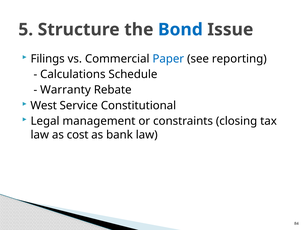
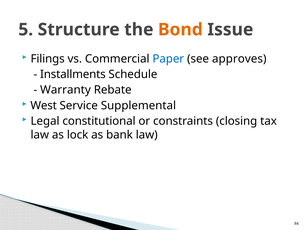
Bond colour: blue -> orange (180, 30)
reporting: reporting -> approves (239, 59)
Calculations: Calculations -> Installments (73, 74)
Constitutional: Constitutional -> Supplemental (138, 105)
management: management -> constitutional (99, 121)
cost: cost -> lock (78, 134)
